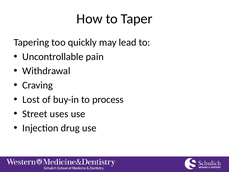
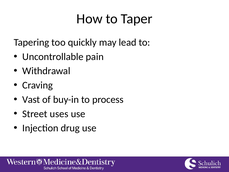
Lost: Lost -> Vast (31, 99)
